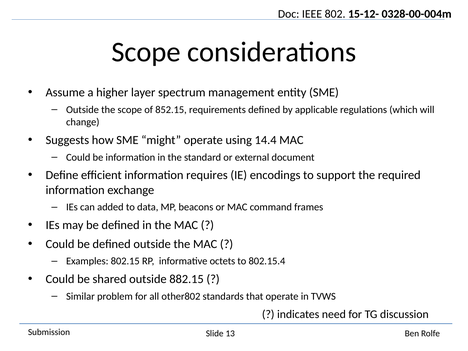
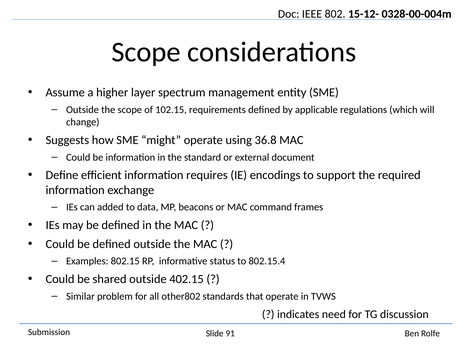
852.15: 852.15 -> 102.15 (171, 110)
14.4: 14.4 -> 36.8 (266, 140)
octets: octets -> status (222, 261)
882.15: 882.15 -> 402.15 (187, 279)
13: 13 -> 91 (230, 334)
